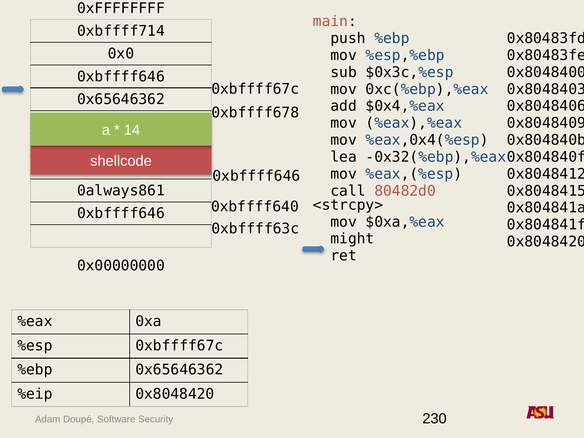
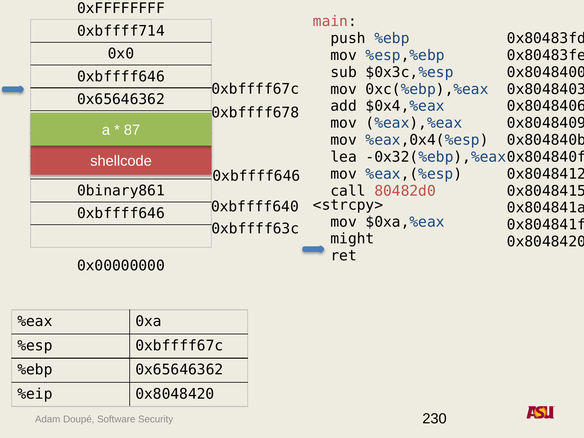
14: 14 -> 87 (132, 130)
0always861: 0always861 -> 0binary861 (121, 191)
